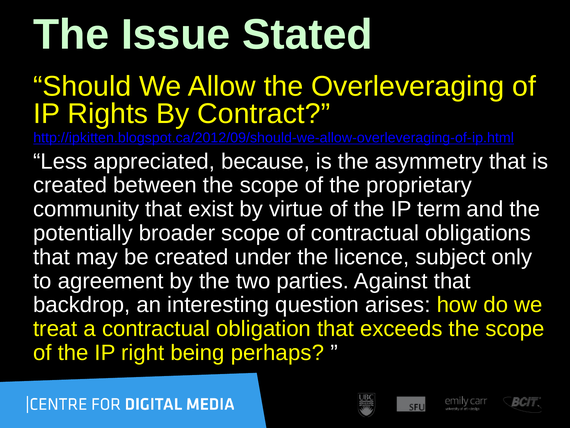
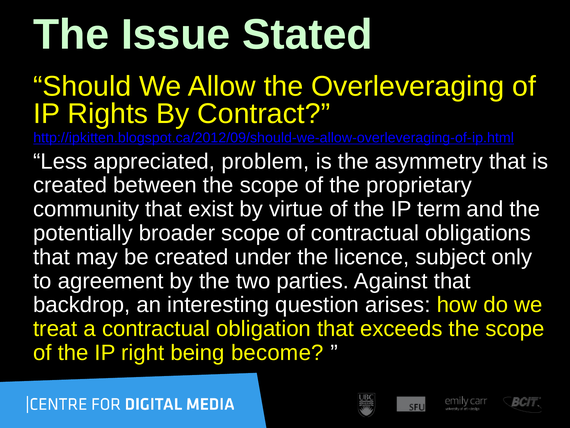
because: because -> problem (265, 161)
perhaps: perhaps -> become (277, 352)
